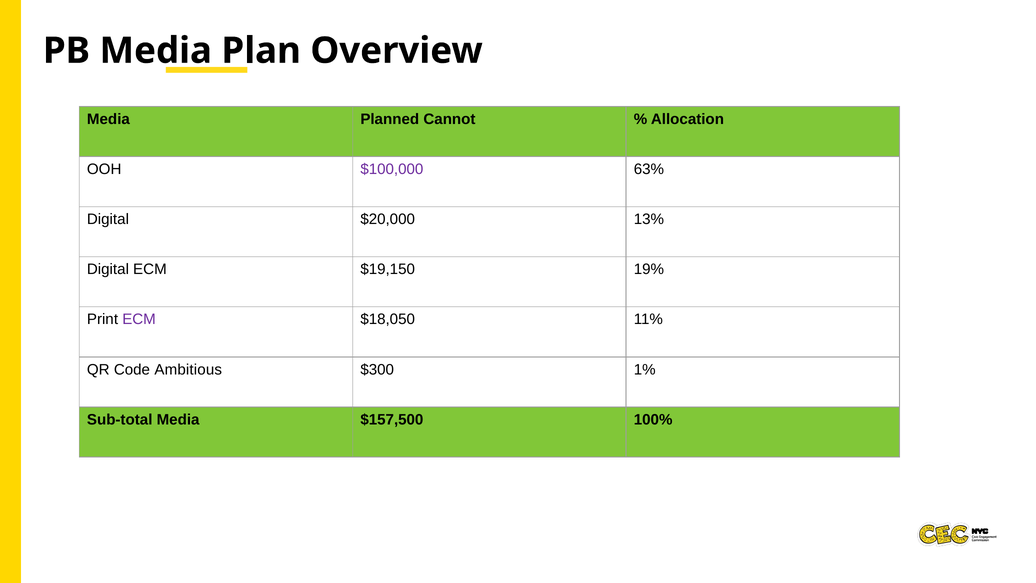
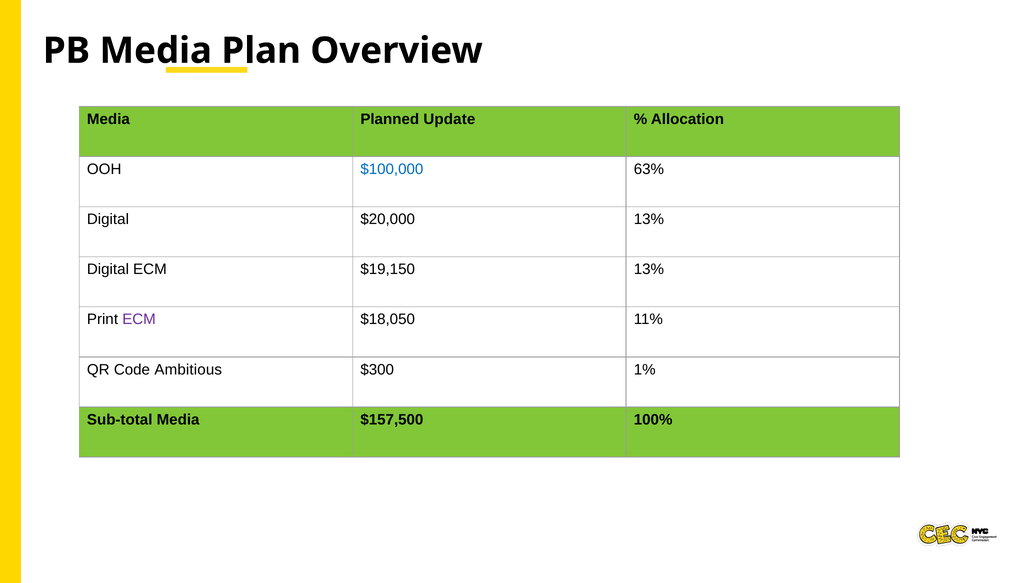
Cannot: Cannot -> Update (449, 119)
$100,000 colour: purple -> blue (392, 169)
$19,150 19%: 19% -> 13% (649, 269)
